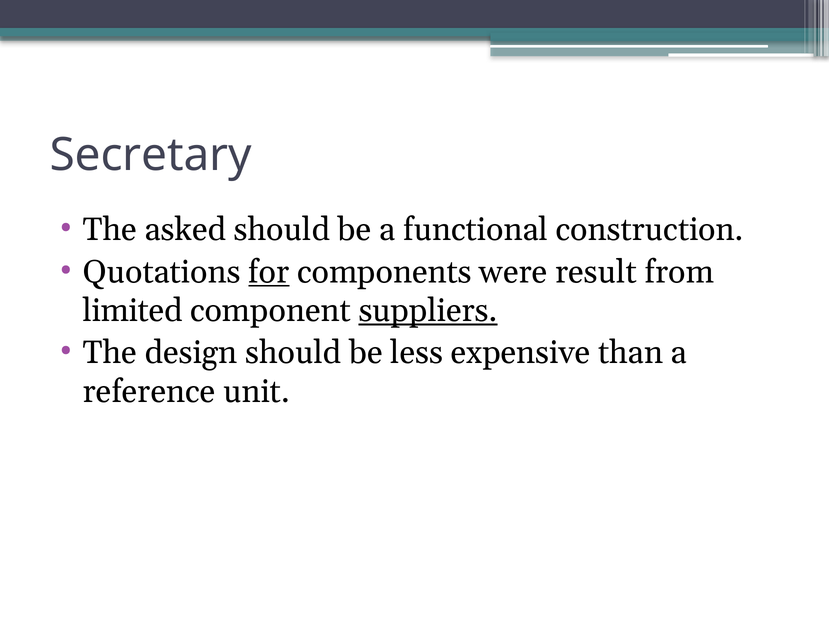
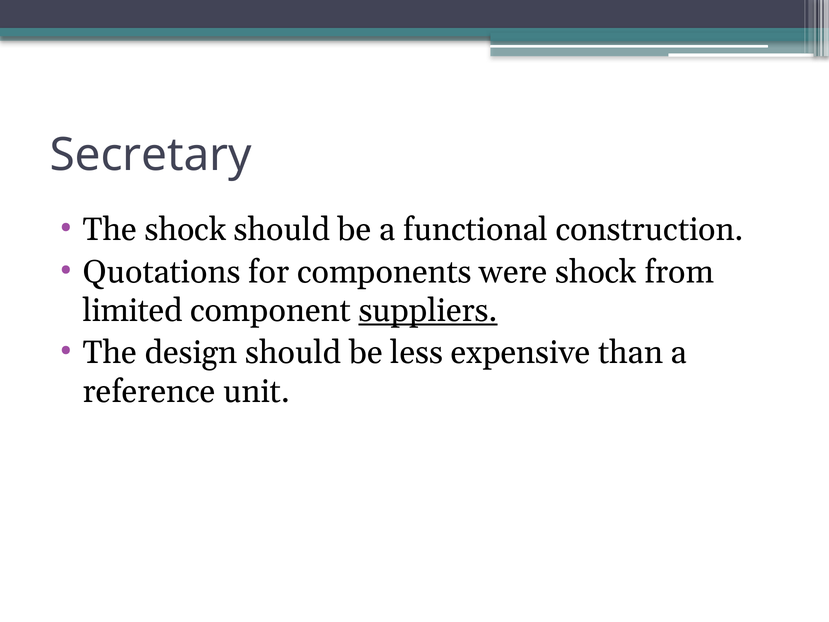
The asked: asked -> shock (185, 230)
for underline: present -> none (269, 272)
were result: result -> shock (596, 272)
